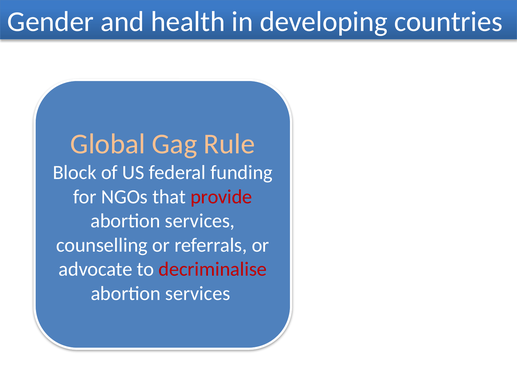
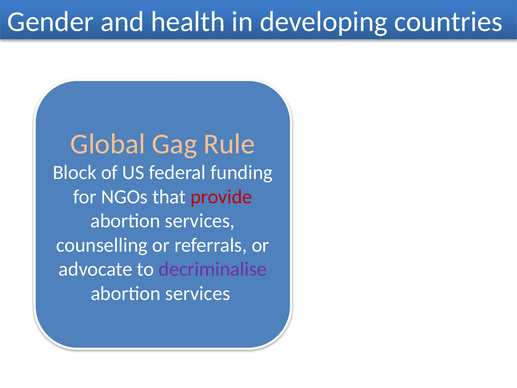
decriminalise colour: red -> purple (213, 269)
